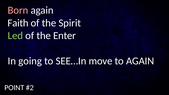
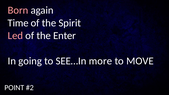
Faith: Faith -> Time (18, 23)
Led colour: light green -> pink (15, 36)
move: move -> more (100, 61)
to AGAIN: AGAIN -> MOVE (140, 61)
